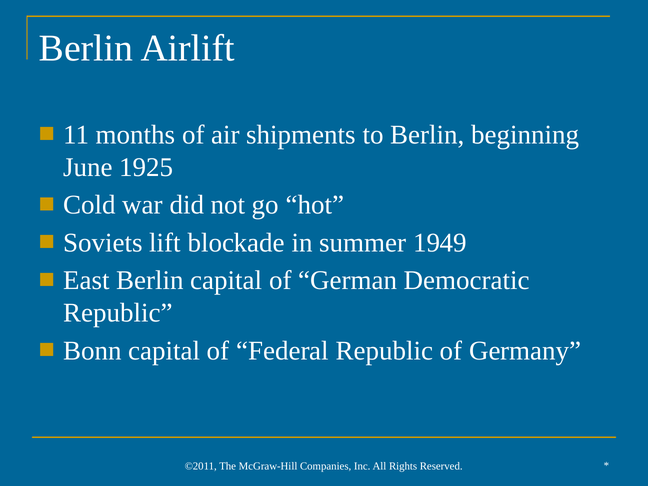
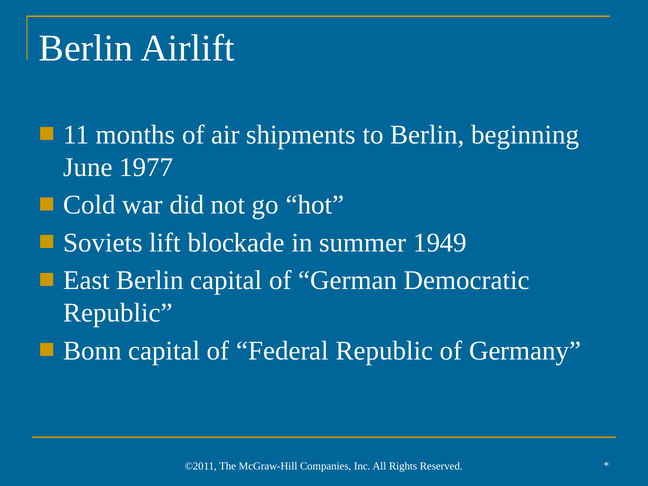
1925: 1925 -> 1977 (146, 167)
